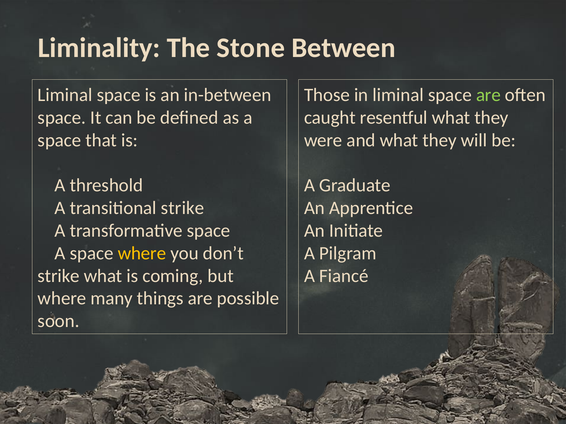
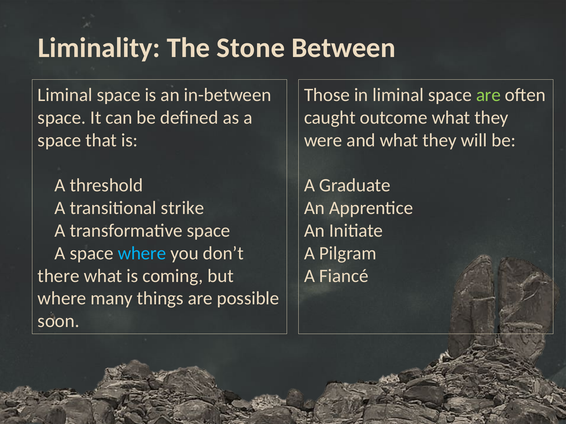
resentful: resentful -> outcome (394, 118)
where colour: yellow -> light blue (142, 254)
strike: strike -> there (59, 276)
